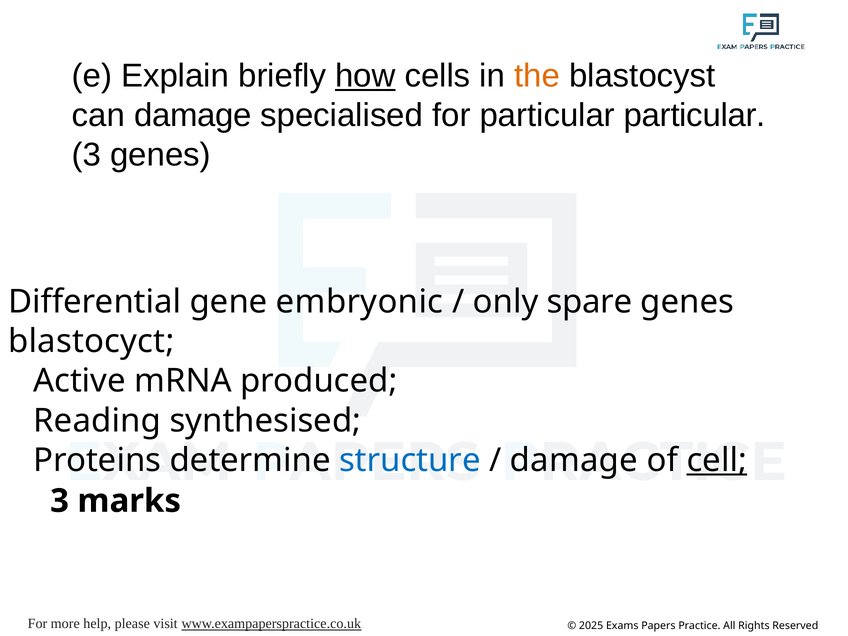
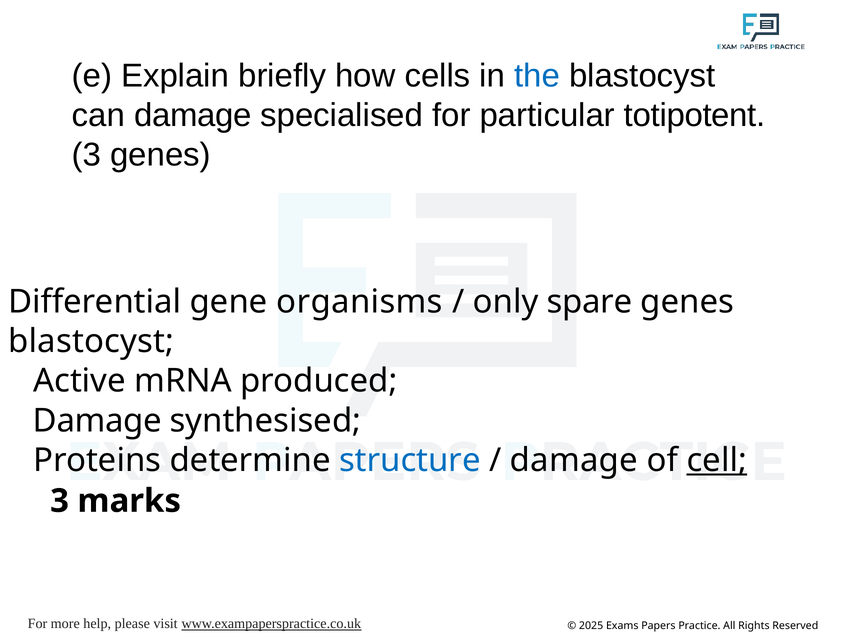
how underline: present -> none (365, 76)
the colour: orange -> blue (537, 76)
particular particular: particular -> totipotent (695, 115)
embryonic: embryonic -> organisms (360, 302)
blastocyct: blastocyct -> blastocyst (91, 341)
Reading: Reading -> Damage (97, 421)
